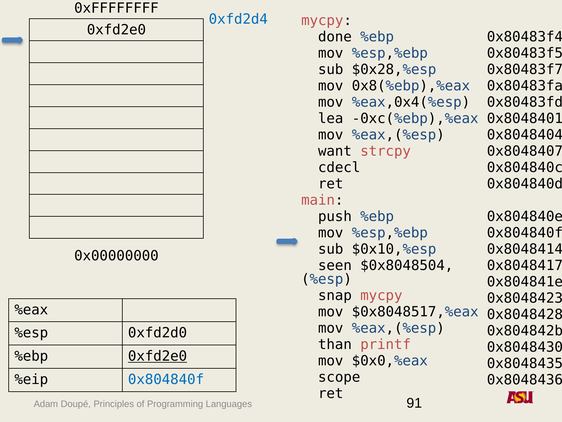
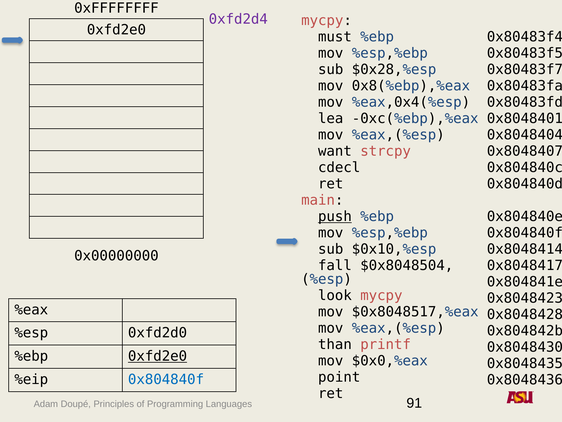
0xfd2d4 colour: blue -> purple (238, 19)
done: done -> must (335, 37)
push underline: none -> present (335, 216)
seen: seen -> fall (335, 265)
snap: snap -> look (335, 295)
scope: scope -> point (339, 377)
